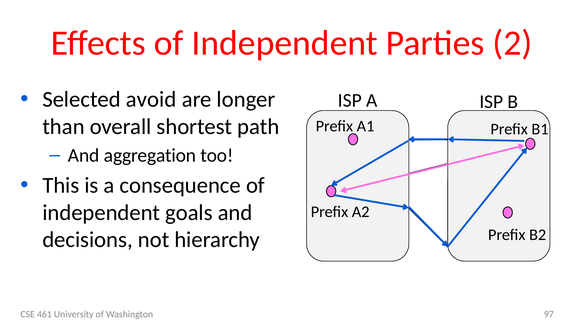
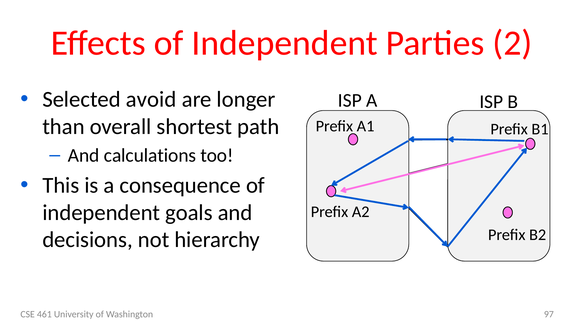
aggregation: aggregation -> calculations (150, 156)
